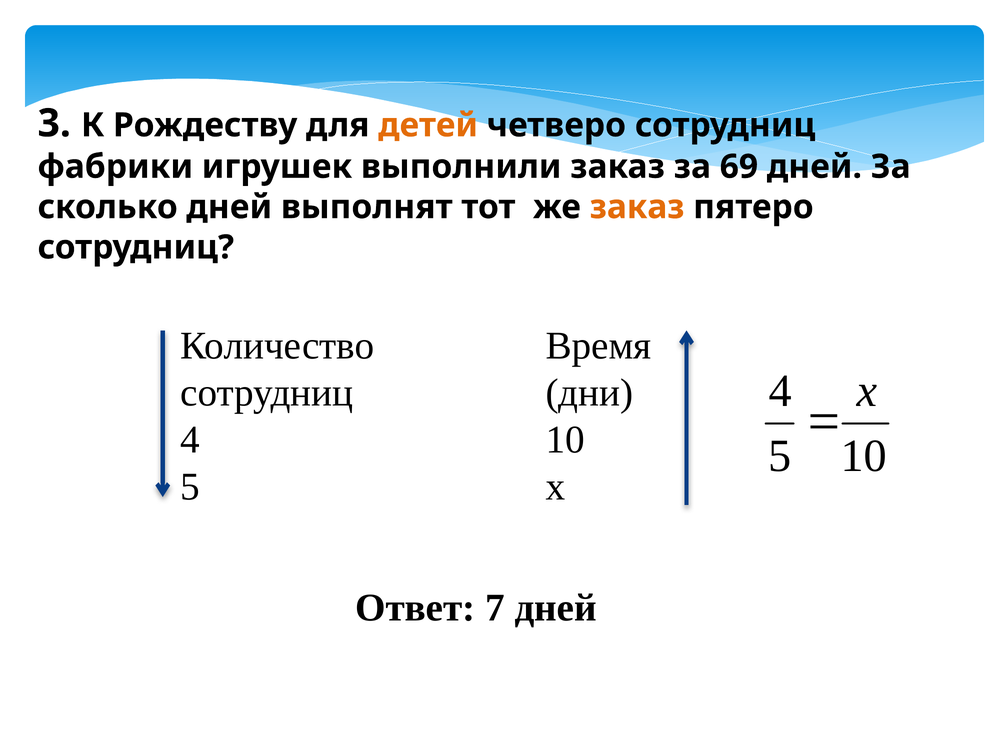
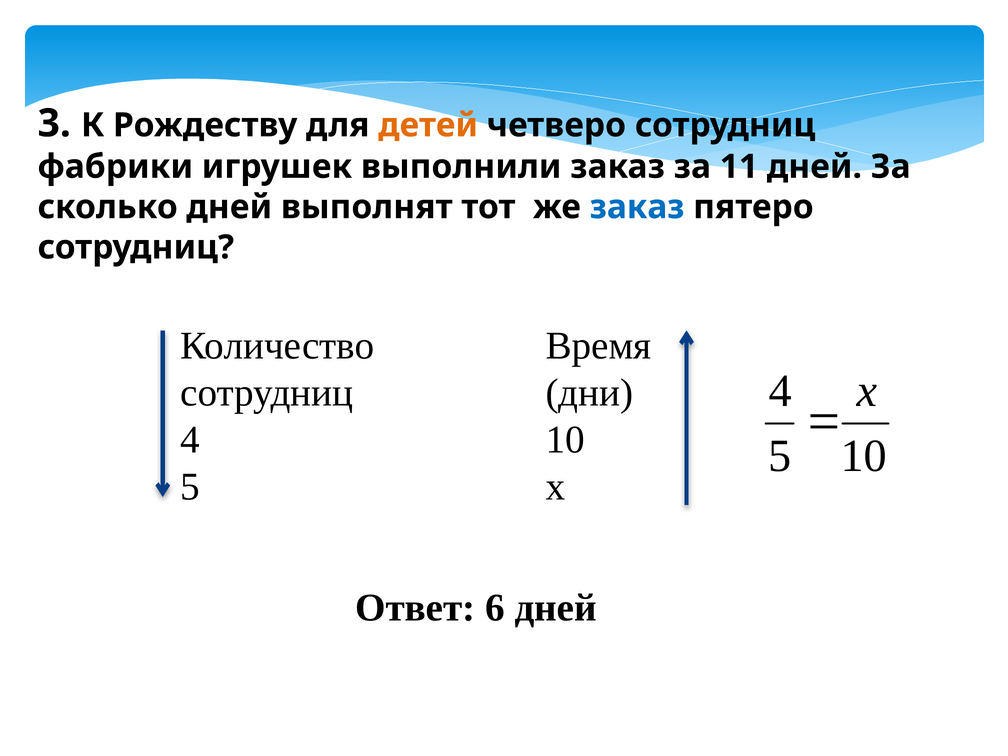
69: 69 -> 11 (739, 167)
заказ colour: orange -> blue (637, 207)
7: 7 -> 6 (495, 608)
